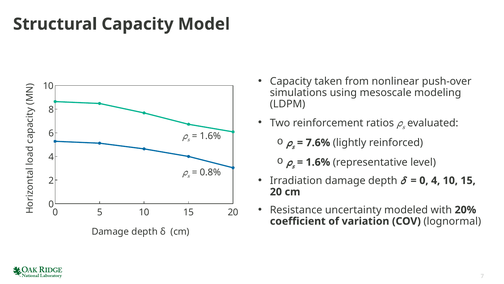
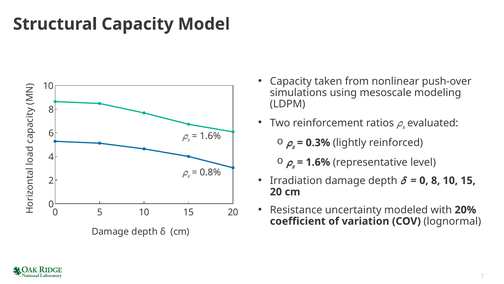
7.6%: 7.6% -> 0.3% (318, 142)
0 4: 4 -> 8 (436, 180)
